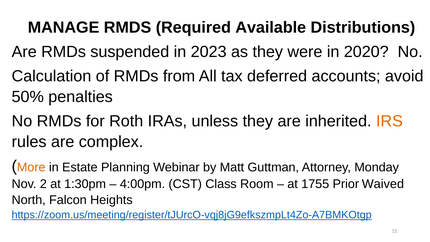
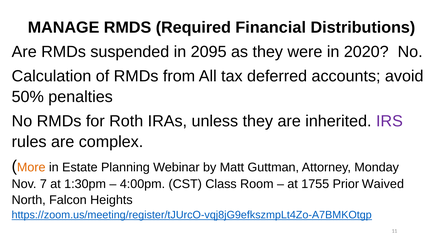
Available: Available -> Financial (271, 27)
2023: 2023 -> 2095 (209, 52)
IRS colour: orange -> purple (389, 121)
2: 2 -> 7 (43, 184)
